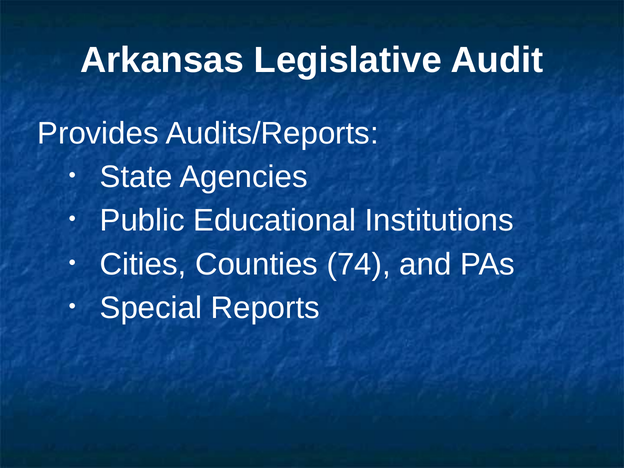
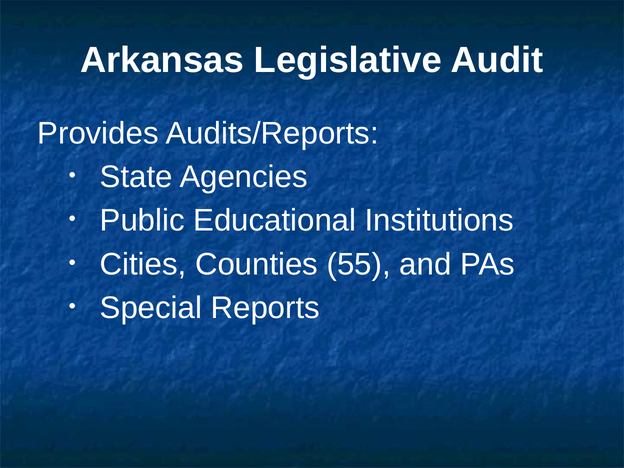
74: 74 -> 55 (359, 264)
